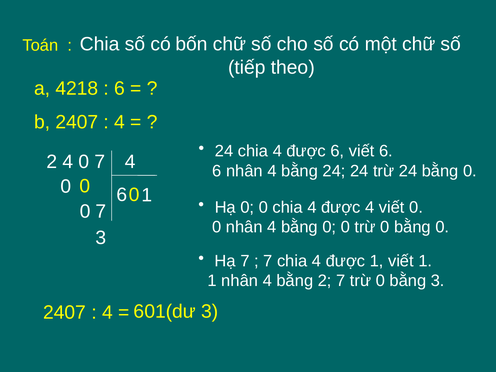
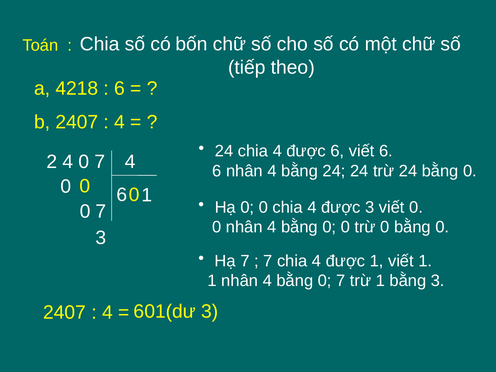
được 4: 4 -> 3 (370, 207)
2: 2 -> 0 (325, 281)
7 trừ 0: 0 -> 1 (380, 281)
